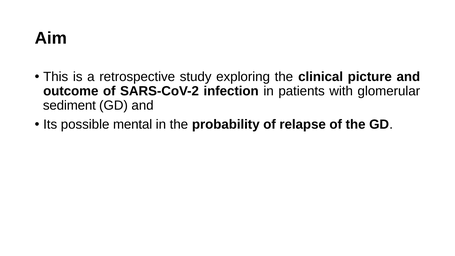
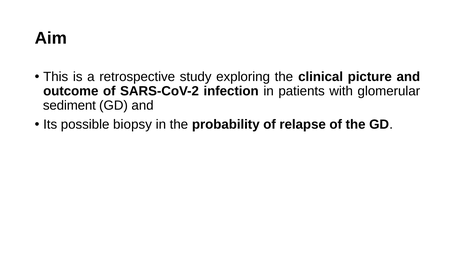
mental: mental -> biopsy (133, 125)
